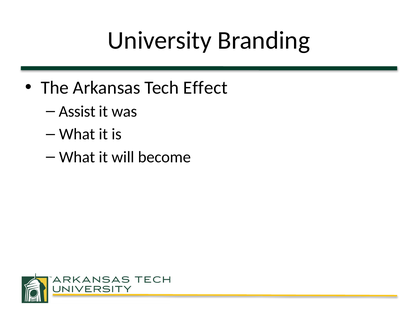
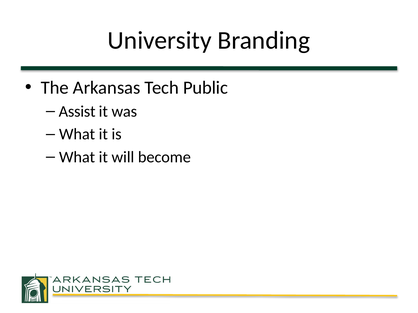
Effect: Effect -> Public (206, 88)
